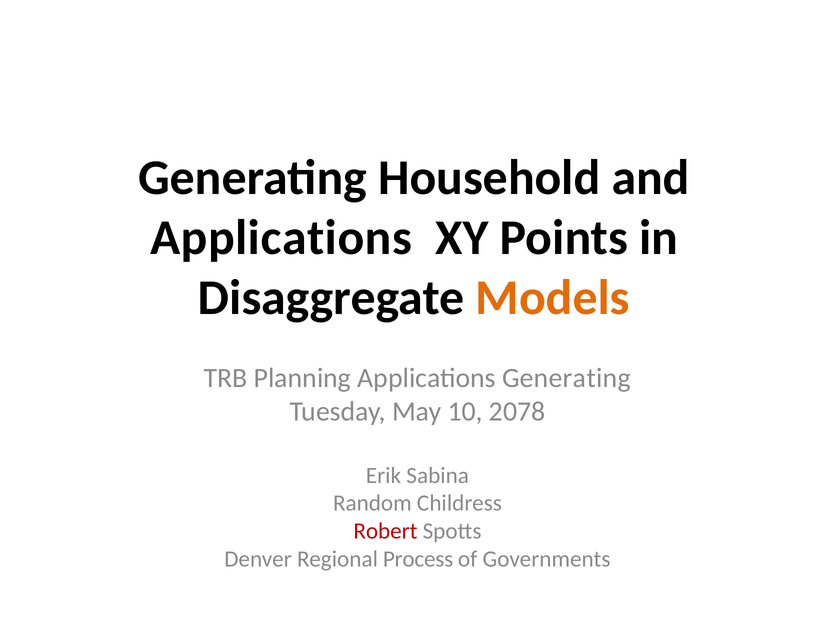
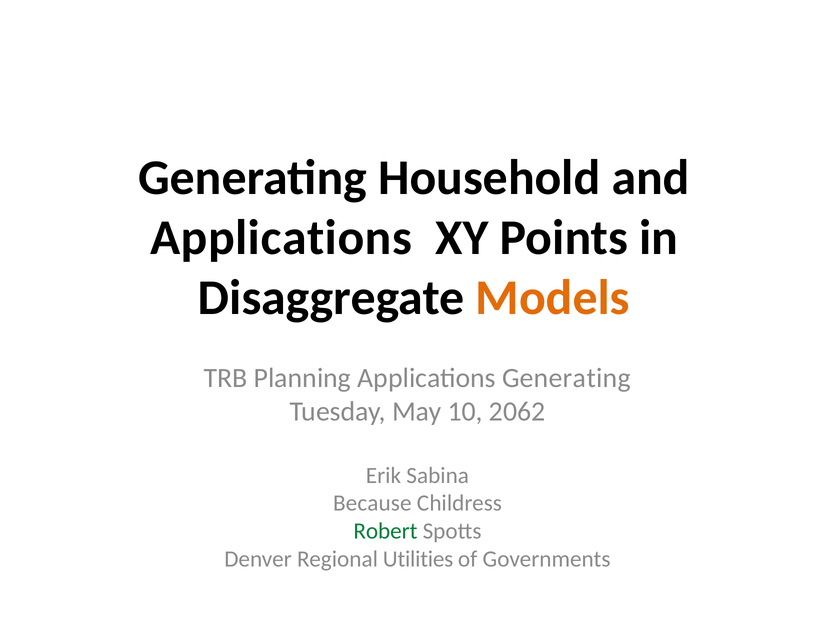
2078: 2078 -> 2062 (517, 411)
Random: Random -> Because (372, 503)
Robert colour: red -> green (385, 530)
Process: Process -> Utilities (418, 558)
